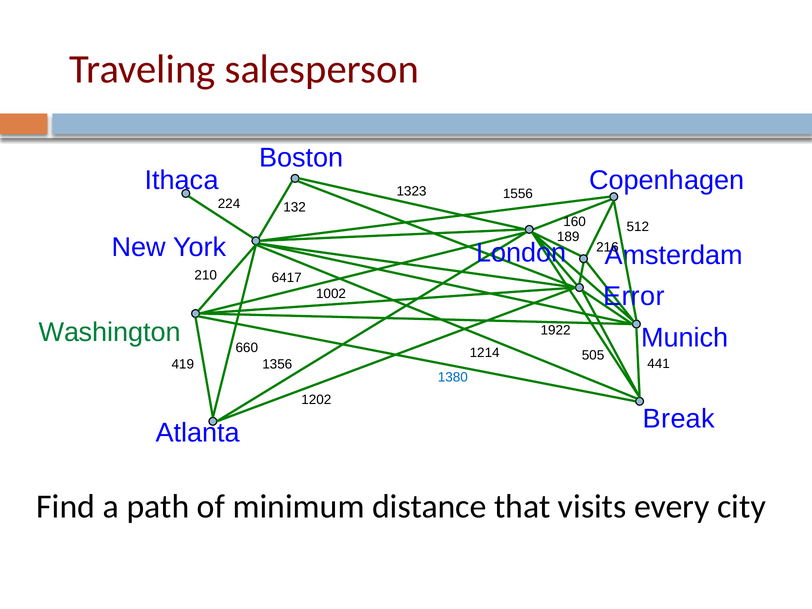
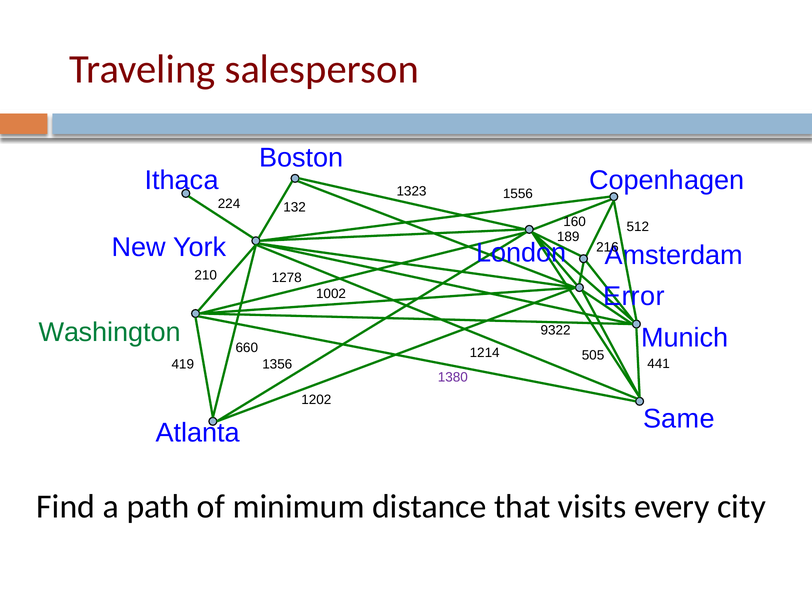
6417: 6417 -> 1278 (287, 278)
1922: 1922 -> 9322 (556, 330)
1380 colour: blue -> purple (453, 377)
Break: Break -> Same (679, 419)
